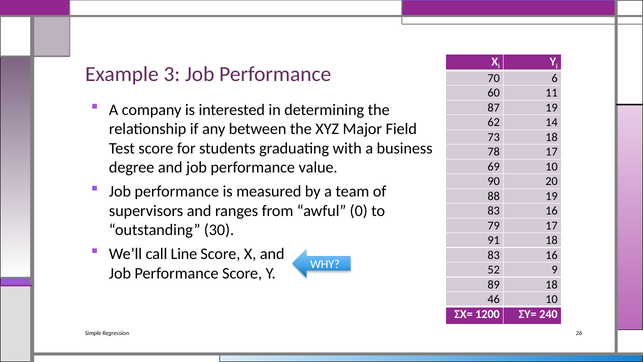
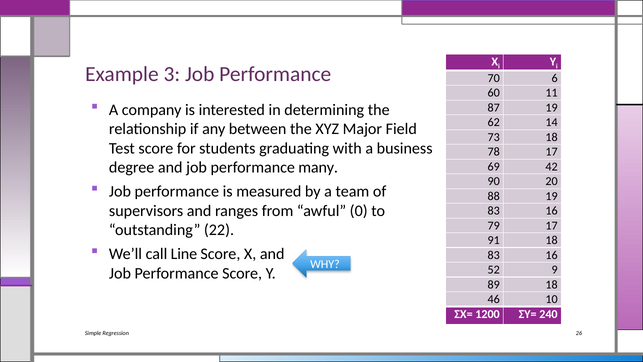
value: value -> many (318, 168)
69 10: 10 -> 42 (552, 166)
30: 30 -> 22 (219, 230)
